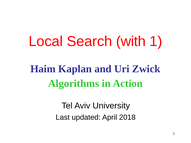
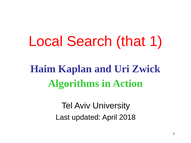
with: with -> that (131, 41)
